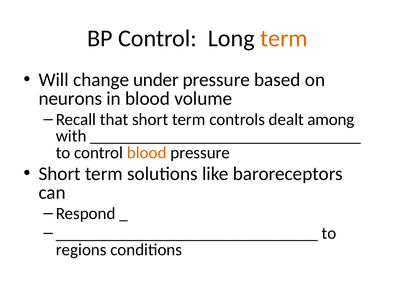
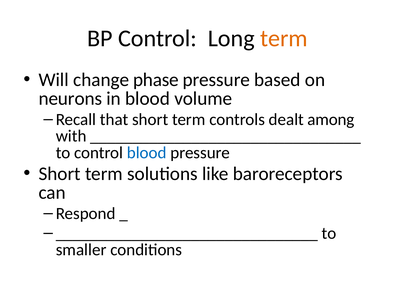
under: under -> phase (156, 80)
blood colour: orange -> blue (147, 152)
regions: regions -> smaller (81, 249)
